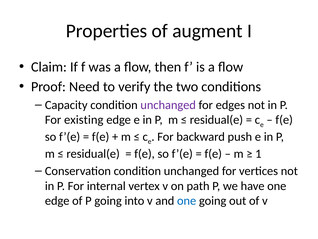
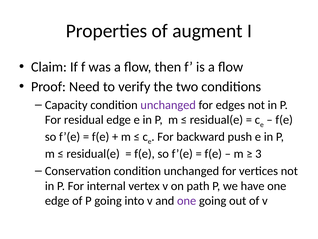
existing: existing -> residual (84, 120)
1: 1 -> 3 (258, 153)
one colour: blue -> purple (187, 200)
